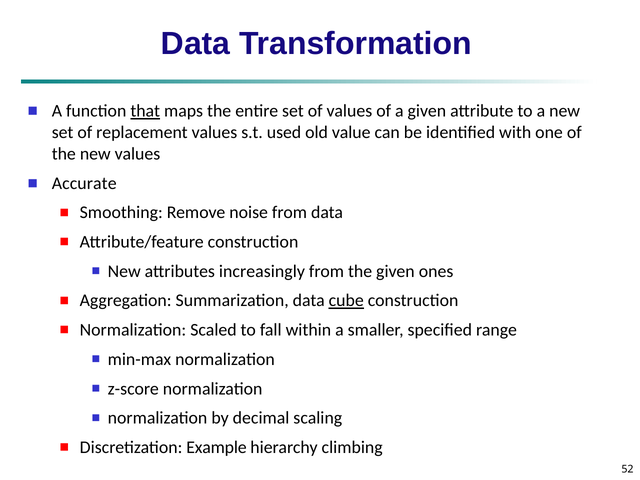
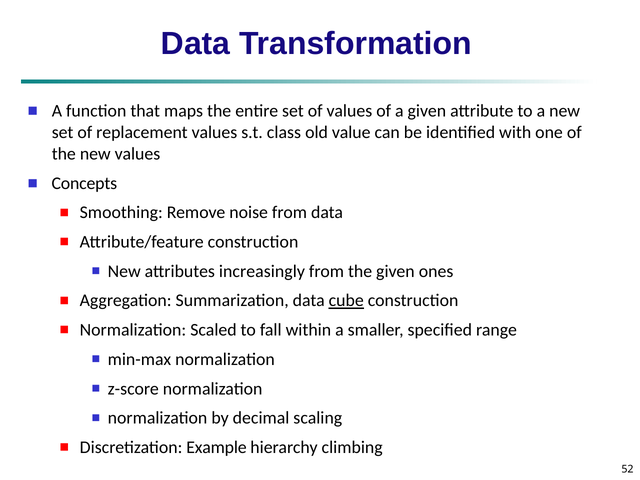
that underline: present -> none (145, 111)
used: used -> class (284, 132)
Accurate: Accurate -> Concepts (84, 183)
